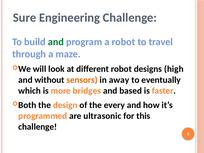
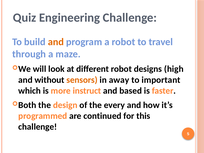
Sure: Sure -> Quiz (25, 18)
and colour: green -> orange (56, 42)
eventually: eventually -> important (161, 80)
bridges: bridges -> instruct (87, 91)
ultrasonic: ultrasonic -> continued (102, 116)
